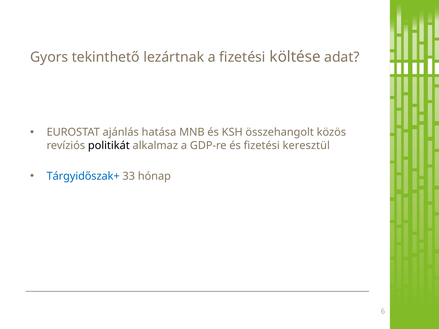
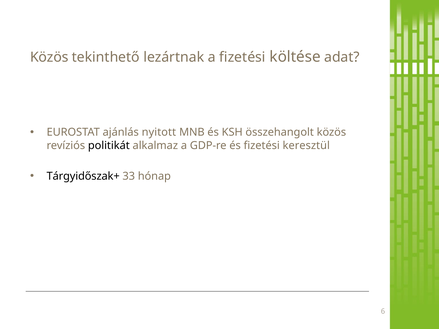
Gyors: Gyors -> Közös (49, 57)
hatása: hatása -> nyitott (159, 132)
Tárgyidőszak+ colour: blue -> black (83, 176)
